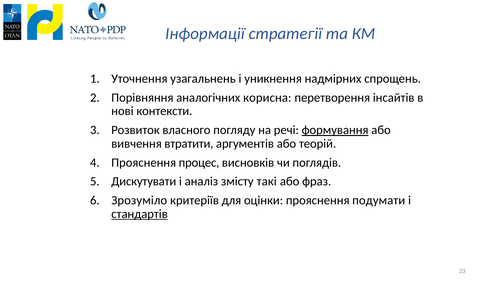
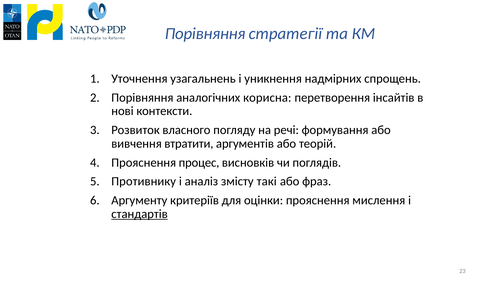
Інформації: Інформації -> Порівняння (205, 33)
формування underline: present -> none (335, 130)
Дискутувати: Дискутувати -> Противнику (144, 181)
Зрозуміло: Зрозуміло -> Аргументу (139, 200)
подумати: подумати -> мислення (379, 200)
